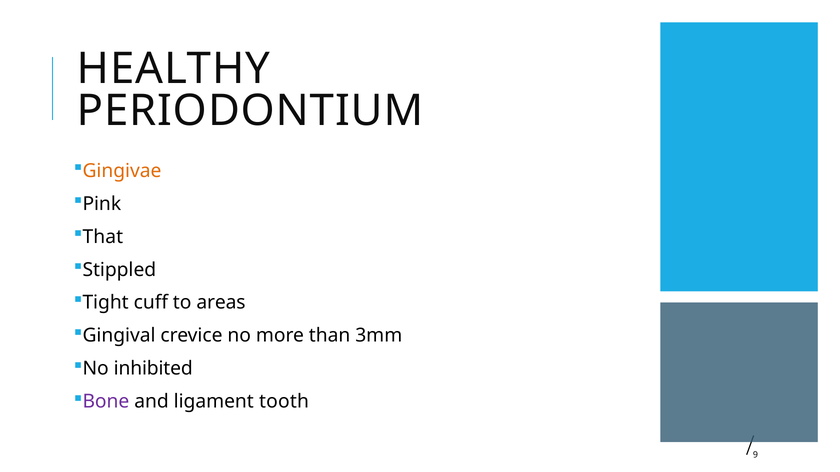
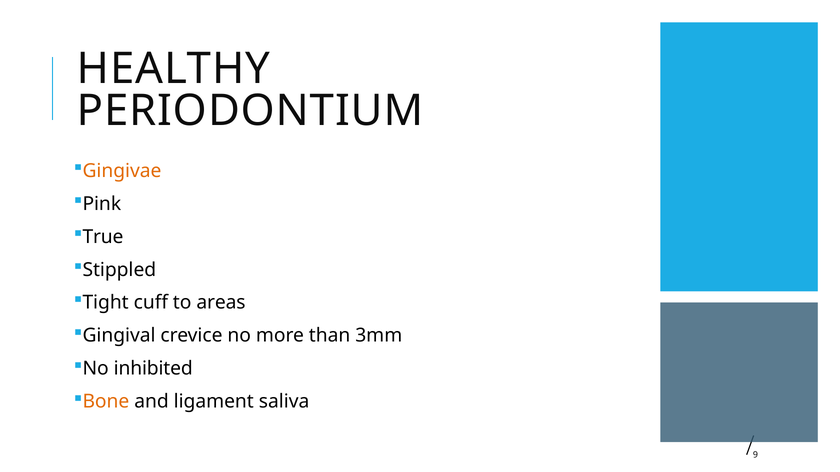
That: That -> True (103, 237)
Bone colour: purple -> orange (106, 402)
tooth: tooth -> saliva (284, 402)
